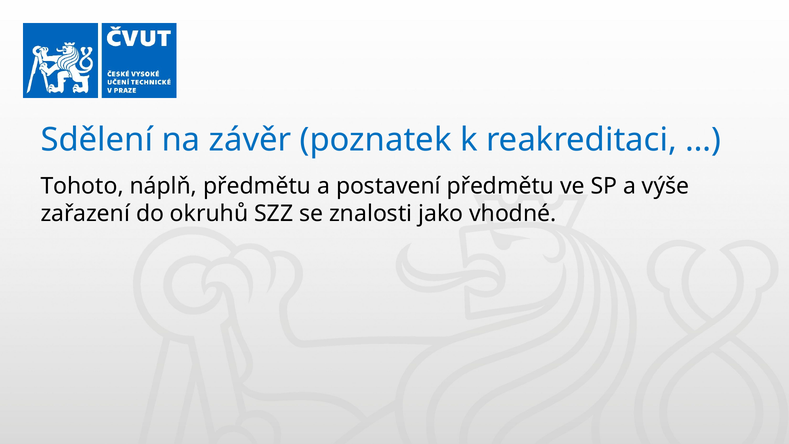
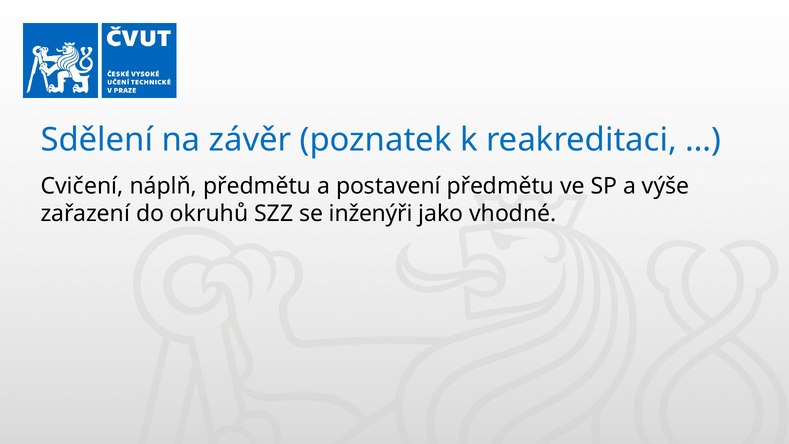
Tohoto: Tohoto -> Cvičení (82, 186)
znalosti: znalosti -> inženýři (371, 214)
